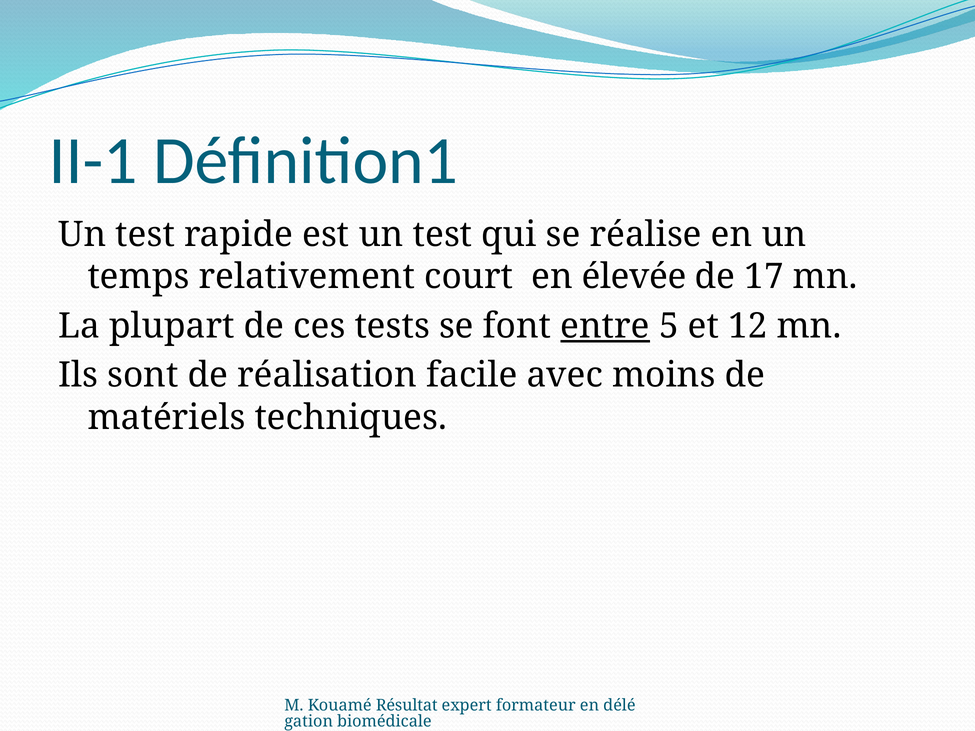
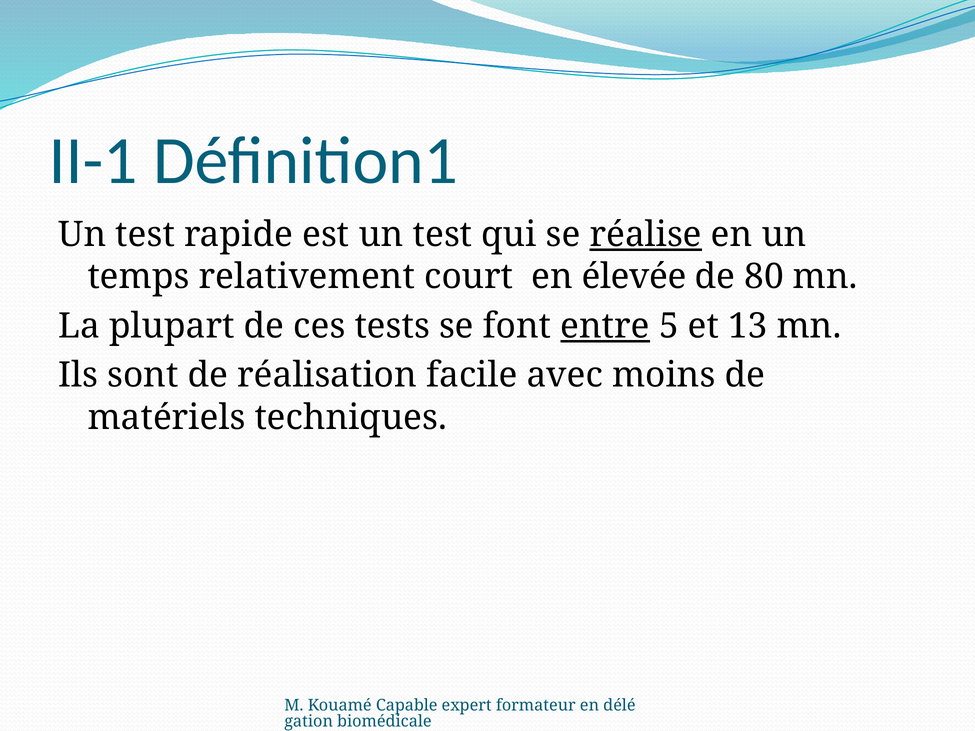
réalise underline: none -> present (646, 235)
17: 17 -> 80 (764, 277)
12: 12 -> 13 (748, 326)
Résultat: Résultat -> Capable (407, 705)
